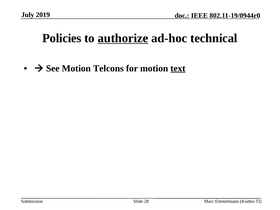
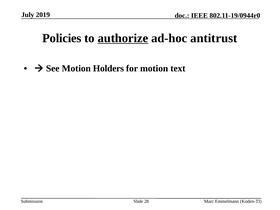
technical: technical -> antitrust (214, 38)
Telcons: Telcons -> Holders (108, 68)
text underline: present -> none (178, 68)
